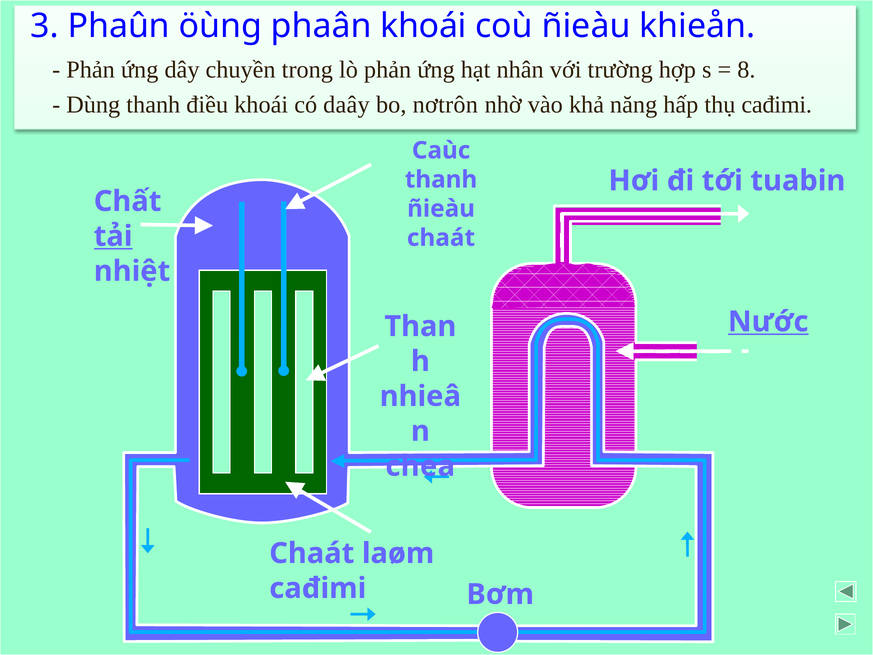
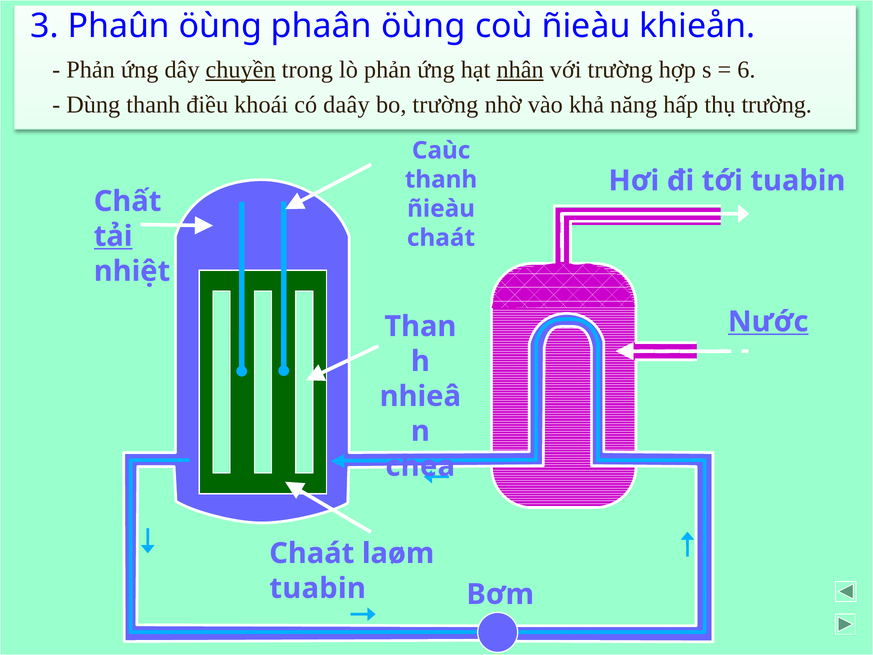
phaân khoái: khoái -> öùng (423, 26)
chuyền underline: none -> present (241, 70)
nhân underline: none -> present (520, 70)
8: 8 -> 6 (746, 70)
bo nơtrôn: nơtrôn -> trường (445, 105)
thụ cađimi: cađimi -> trường (777, 105)
cađimi: cađimi -> tuabin (318, 588)
